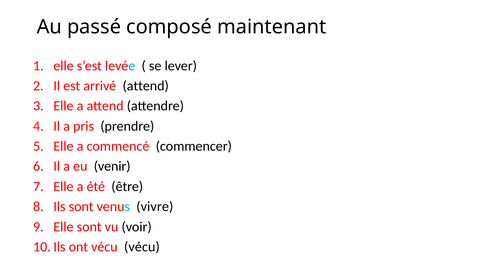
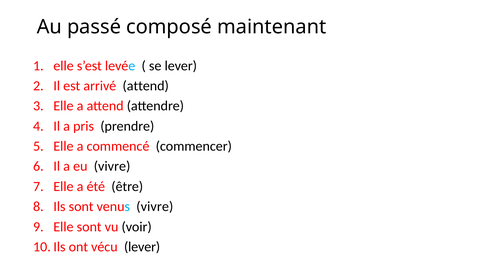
eu venir: venir -> vivre (112, 167)
vécu vécu: vécu -> lever (142, 247)
